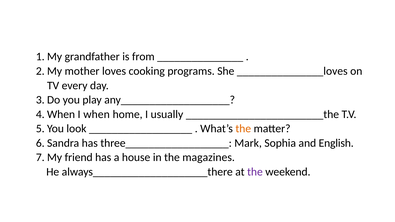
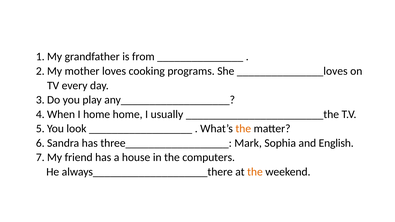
I when: when -> home (97, 114)
magazines: magazines -> computers (209, 158)
the colour: purple -> orange (255, 172)
